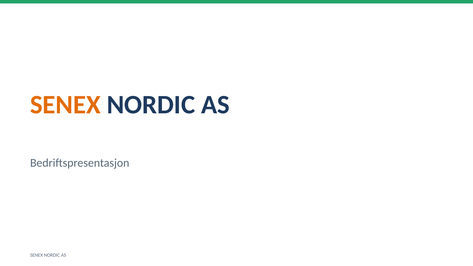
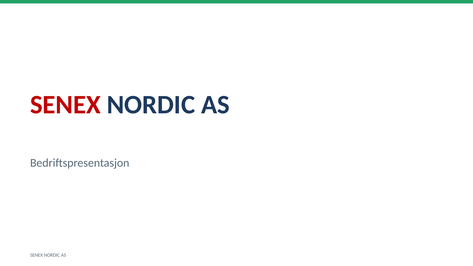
SENEX colour: orange -> red (65, 105)
